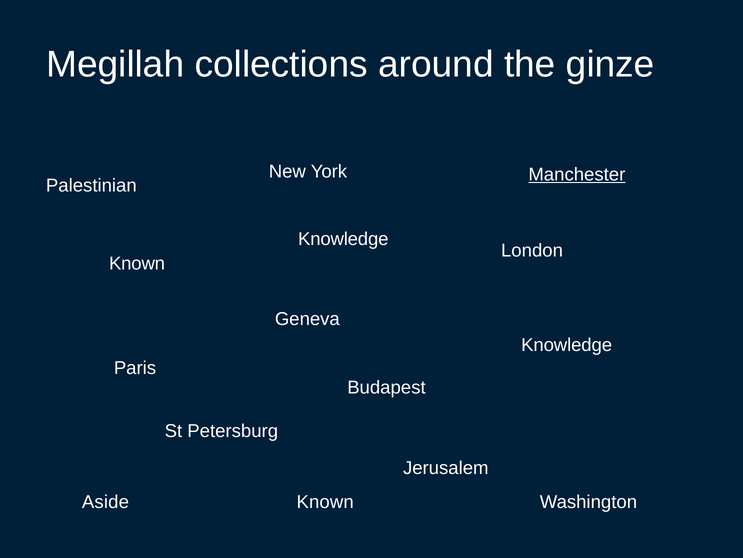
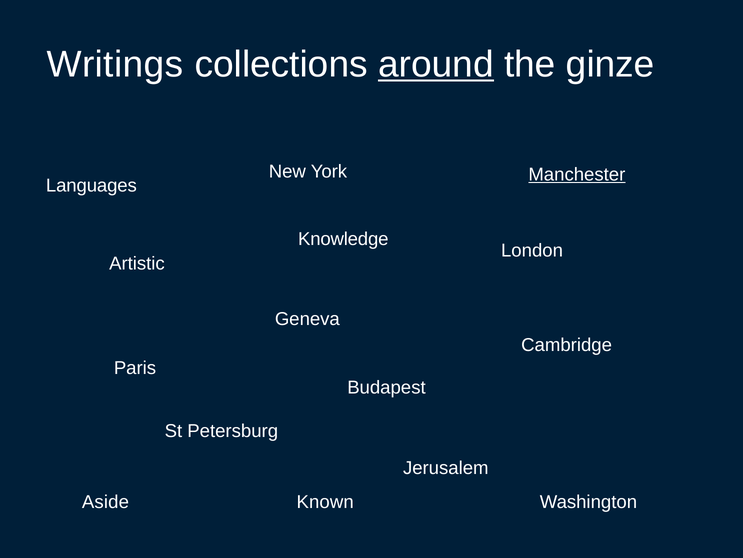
Megillah: Megillah -> Writings (115, 64)
around underline: none -> present (436, 64)
Palestinian: Palestinian -> Languages (91, 186)
Known: Known -> Artistic (137, 263)
Knowledge: Knowledge -> Cambridge (567, 345)
